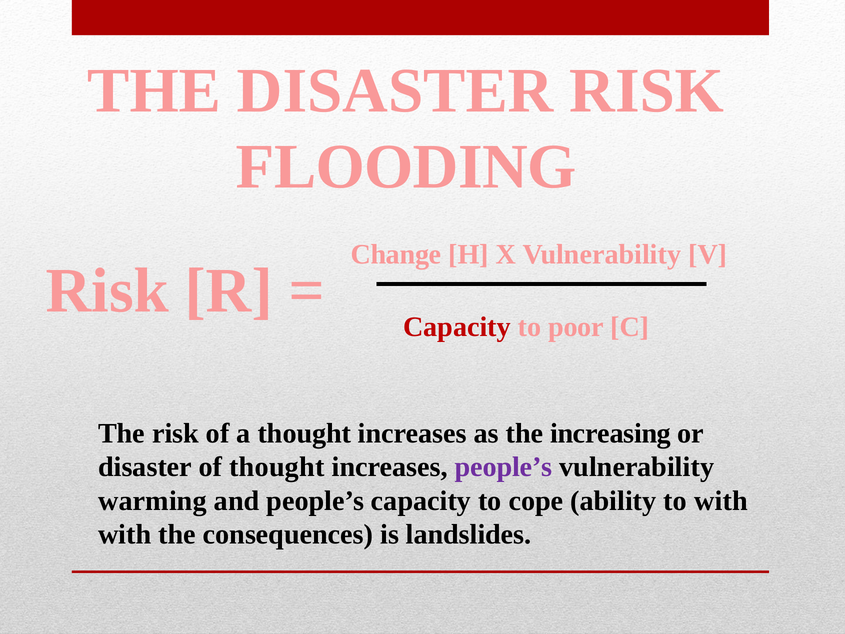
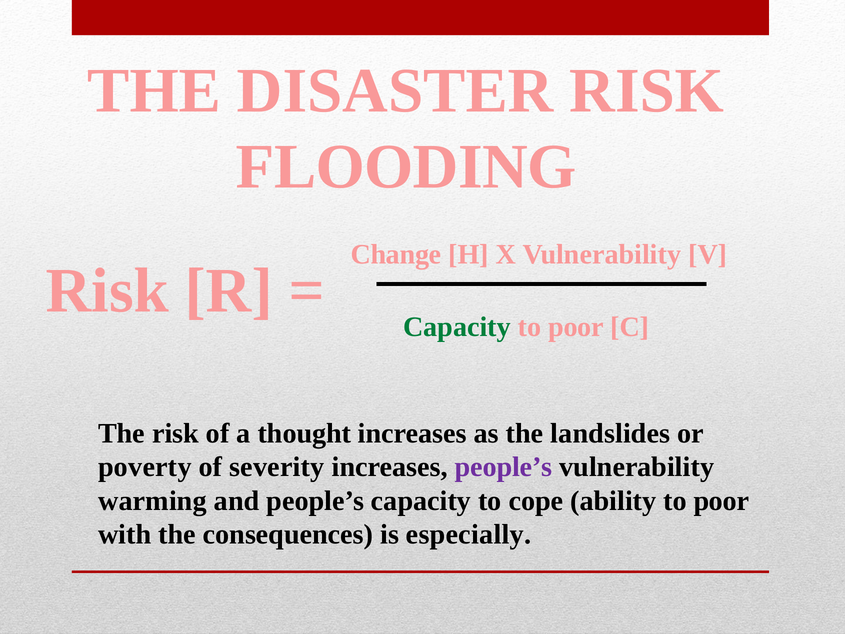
Capacity colour: red -> green (457, 327)
increasing: increasing -> landslides (610, 433)
disaster: disaster -> poverty (145, 467)
of thought: thought -> severity (277, 467)
ability to with: with -> poor (721, 501)
landslides: landslides -> especially (469, 534)
